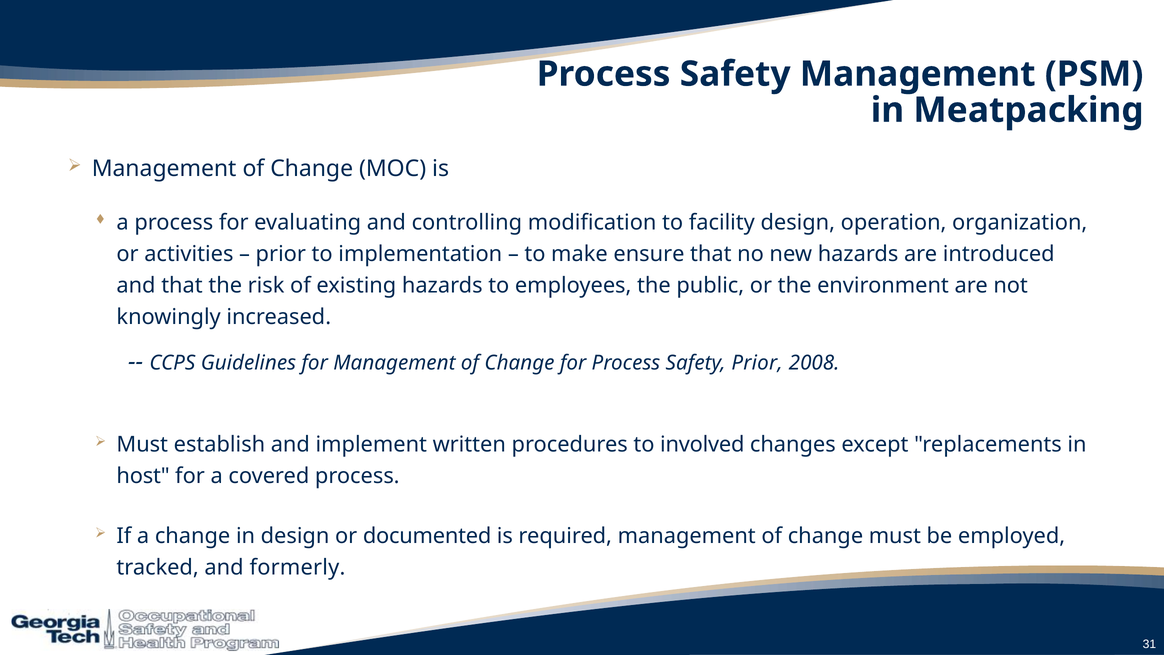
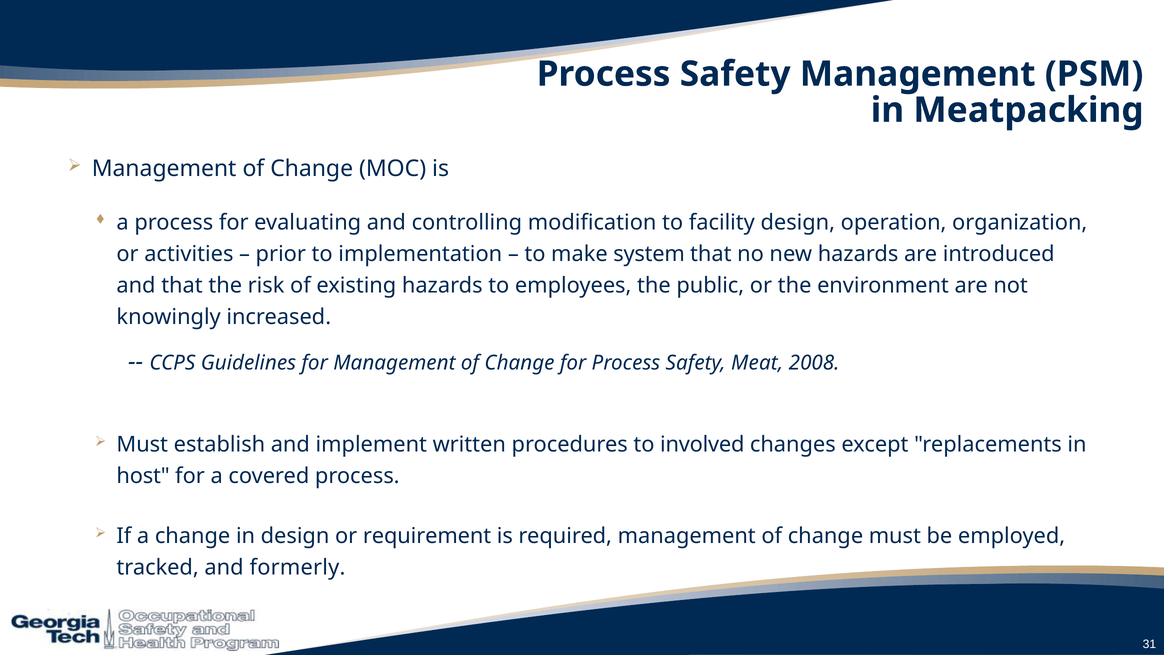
ensure: ensure -> system (649, 254)
Safety Prior: Prior -> Meat (757, 363)
documented: documented -> requirement (427, 536)
